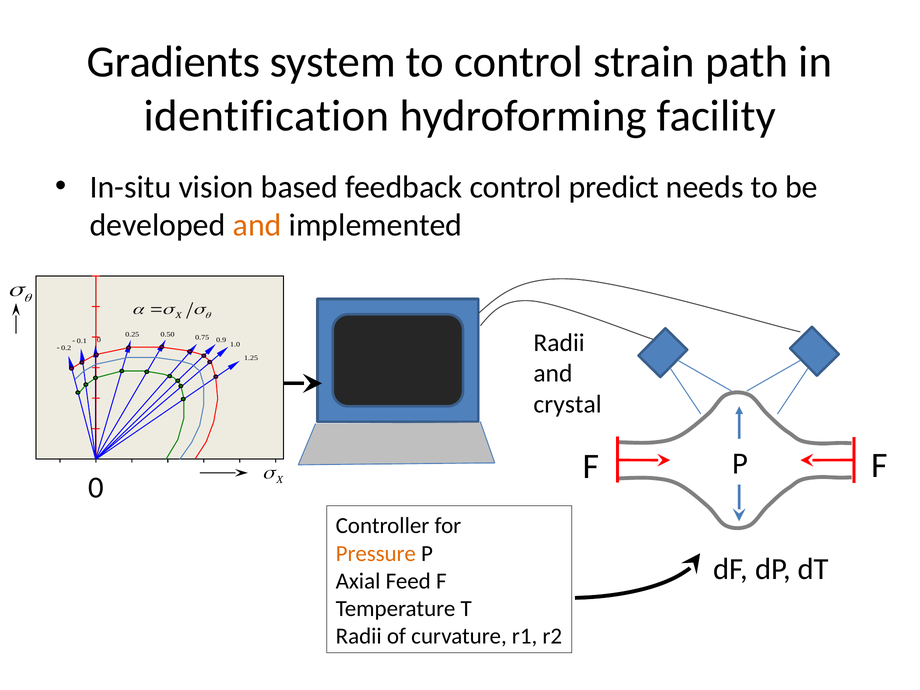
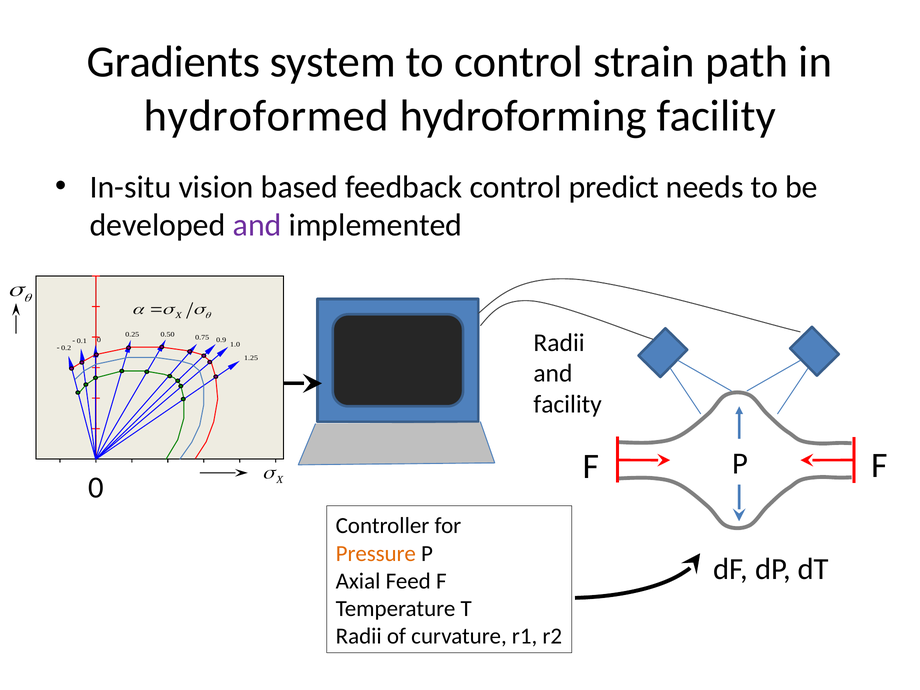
identification: identification -> hydroformed (266, 116)
and colour: orange -> purple (257, 225)
crystal: crystal -> facility (568, 404)
